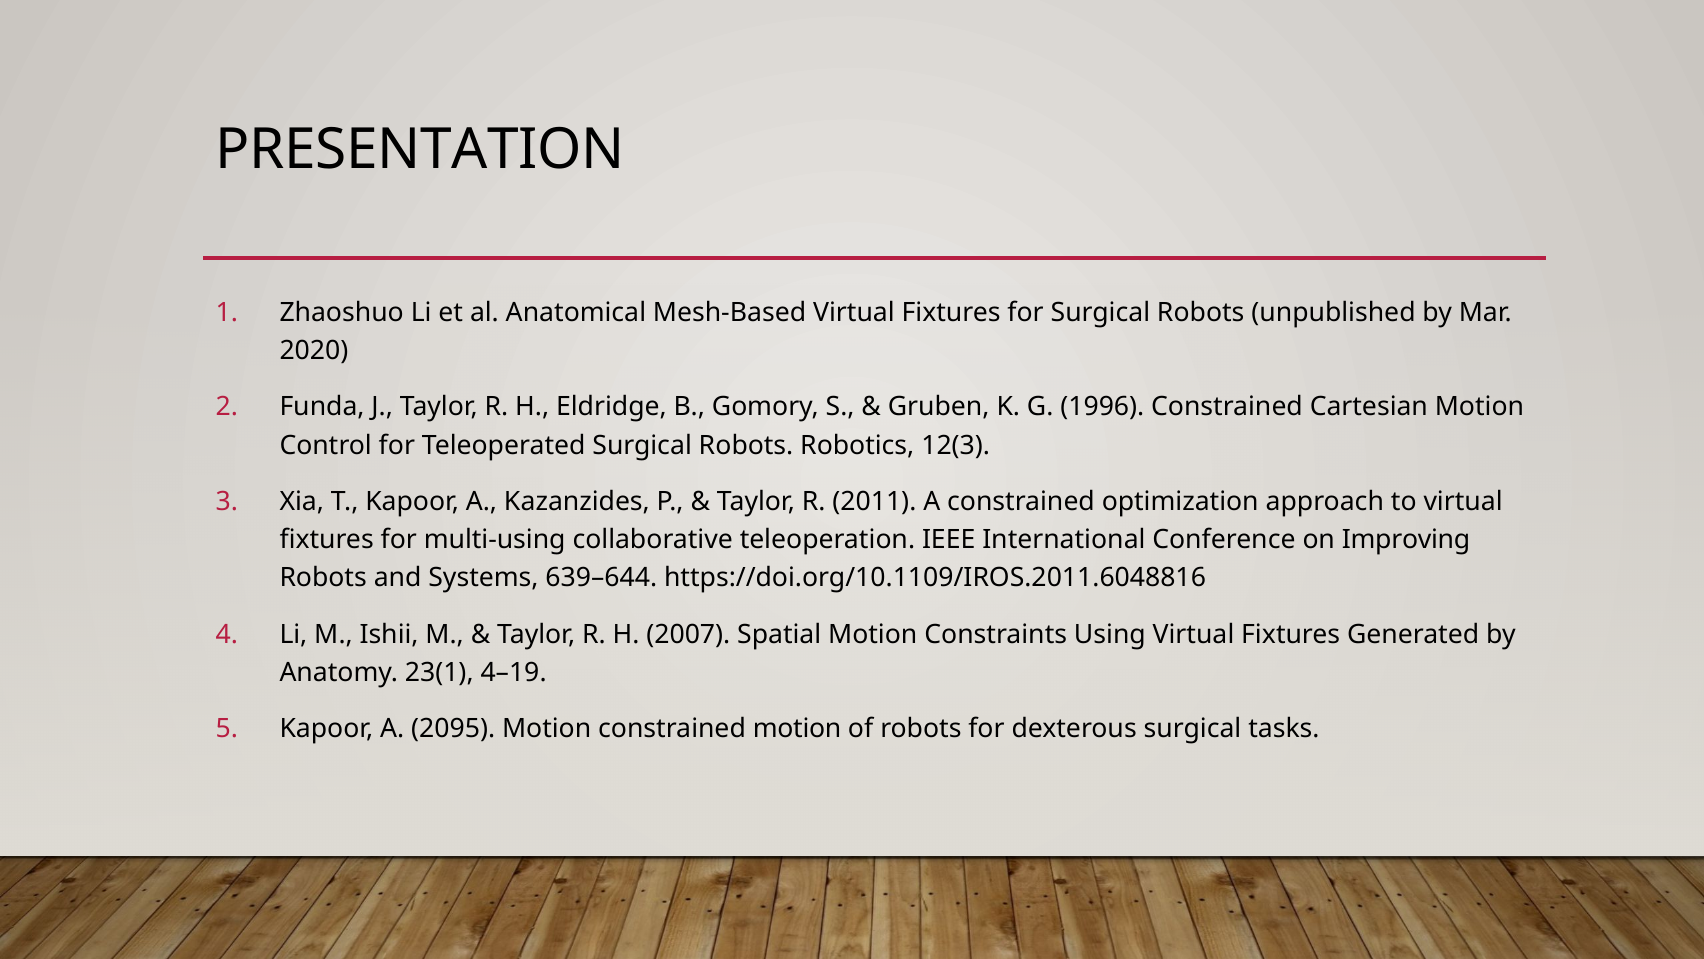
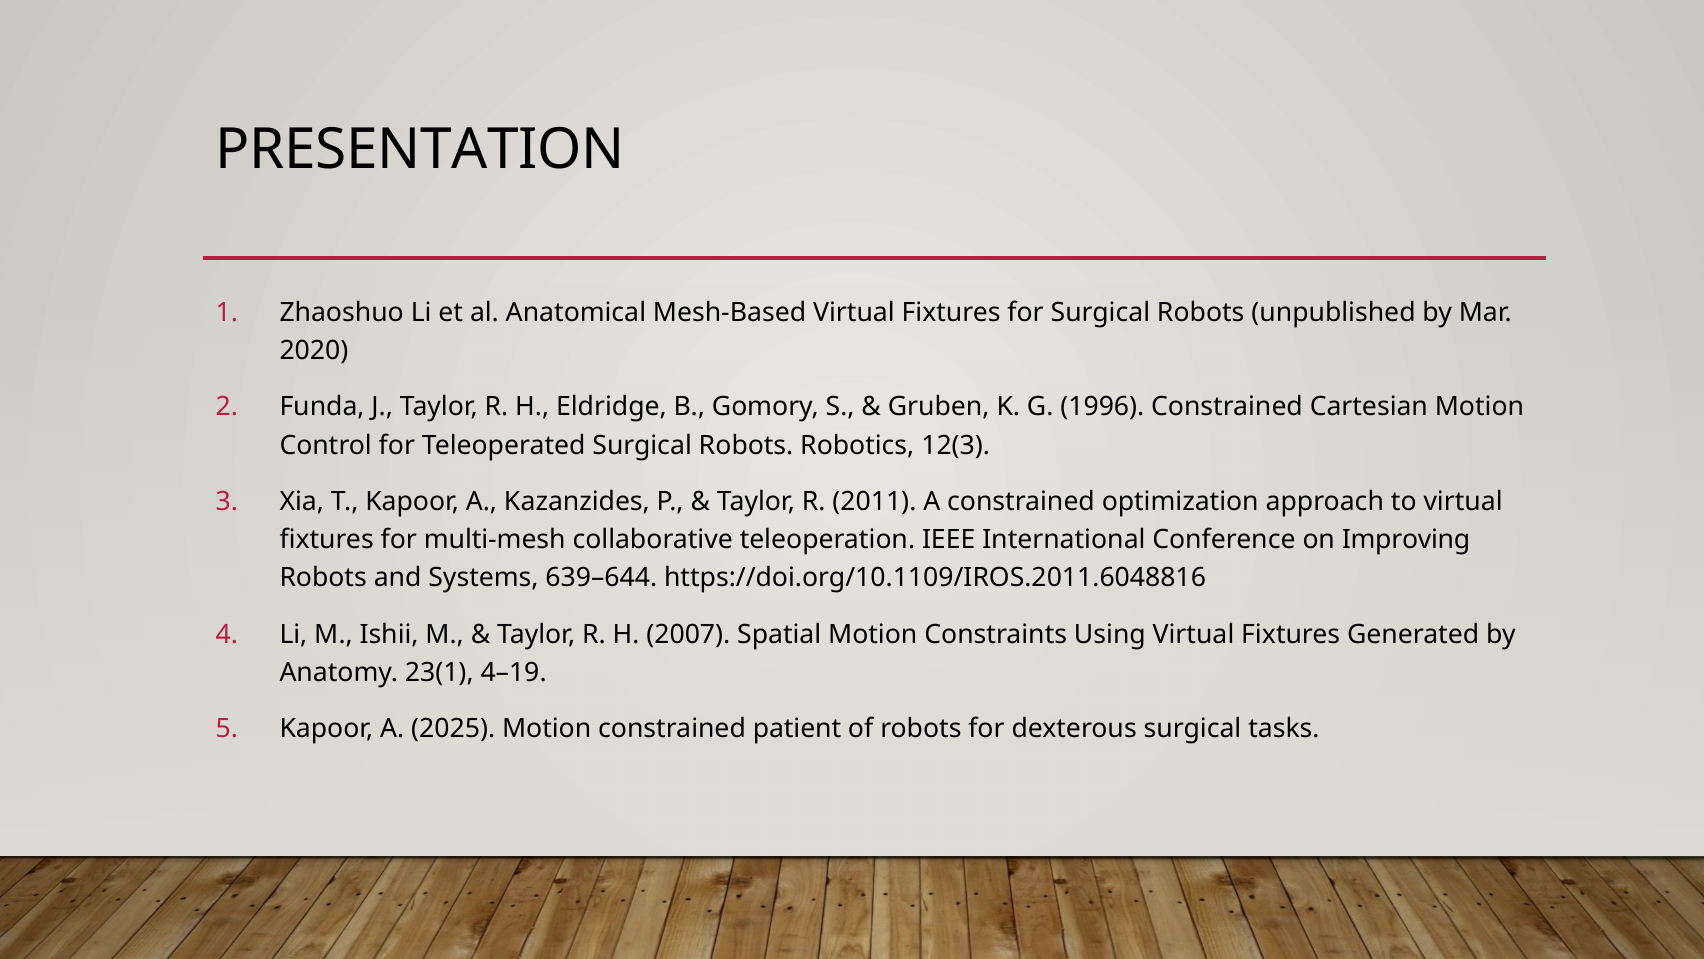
multi-using: multi-using -> multi-mesh (495, 540)
2095: 2095 -> 2025 (453, 728)
constrained motion: motion -> patient (797, 728)
